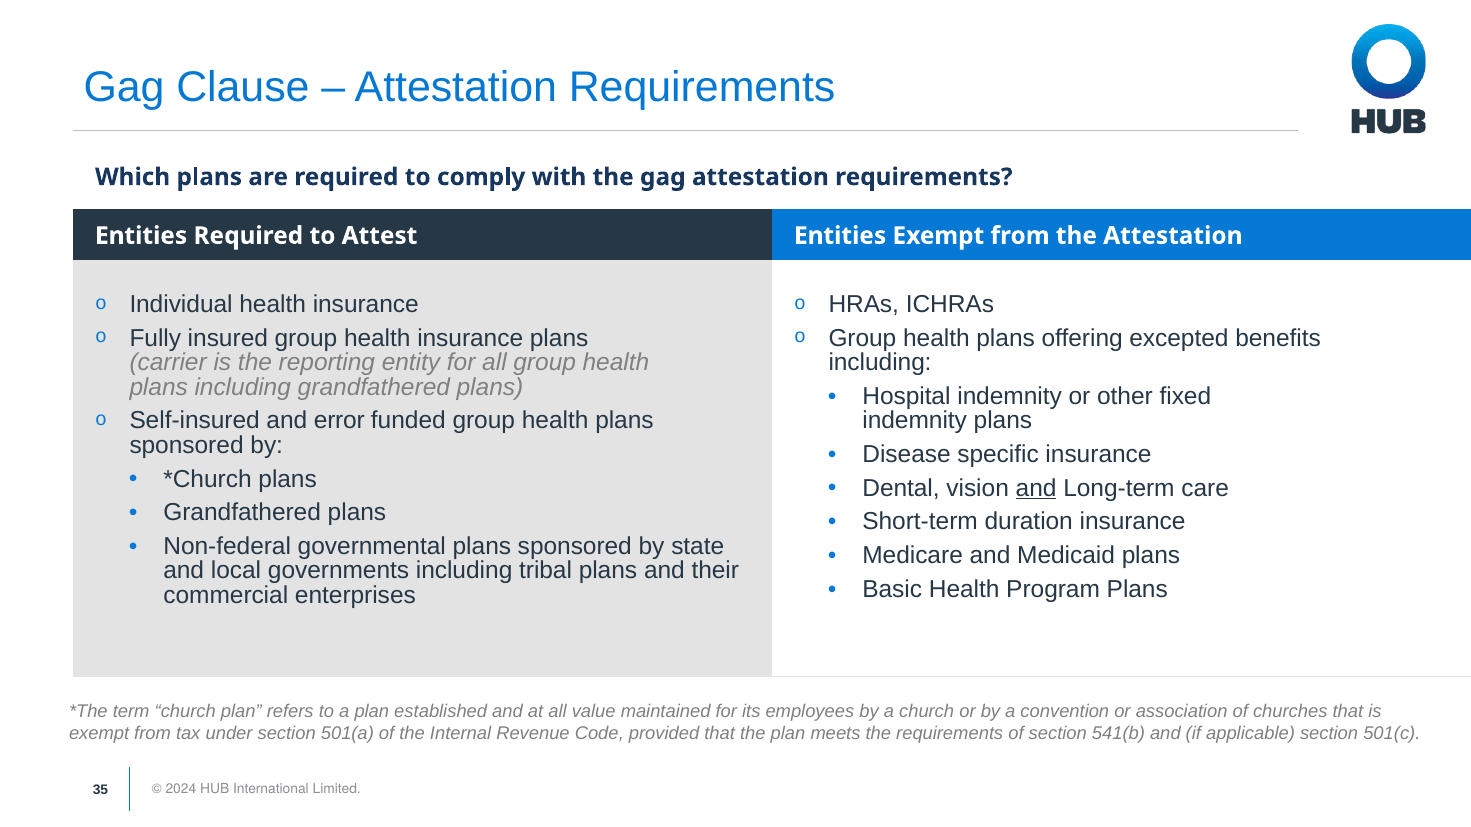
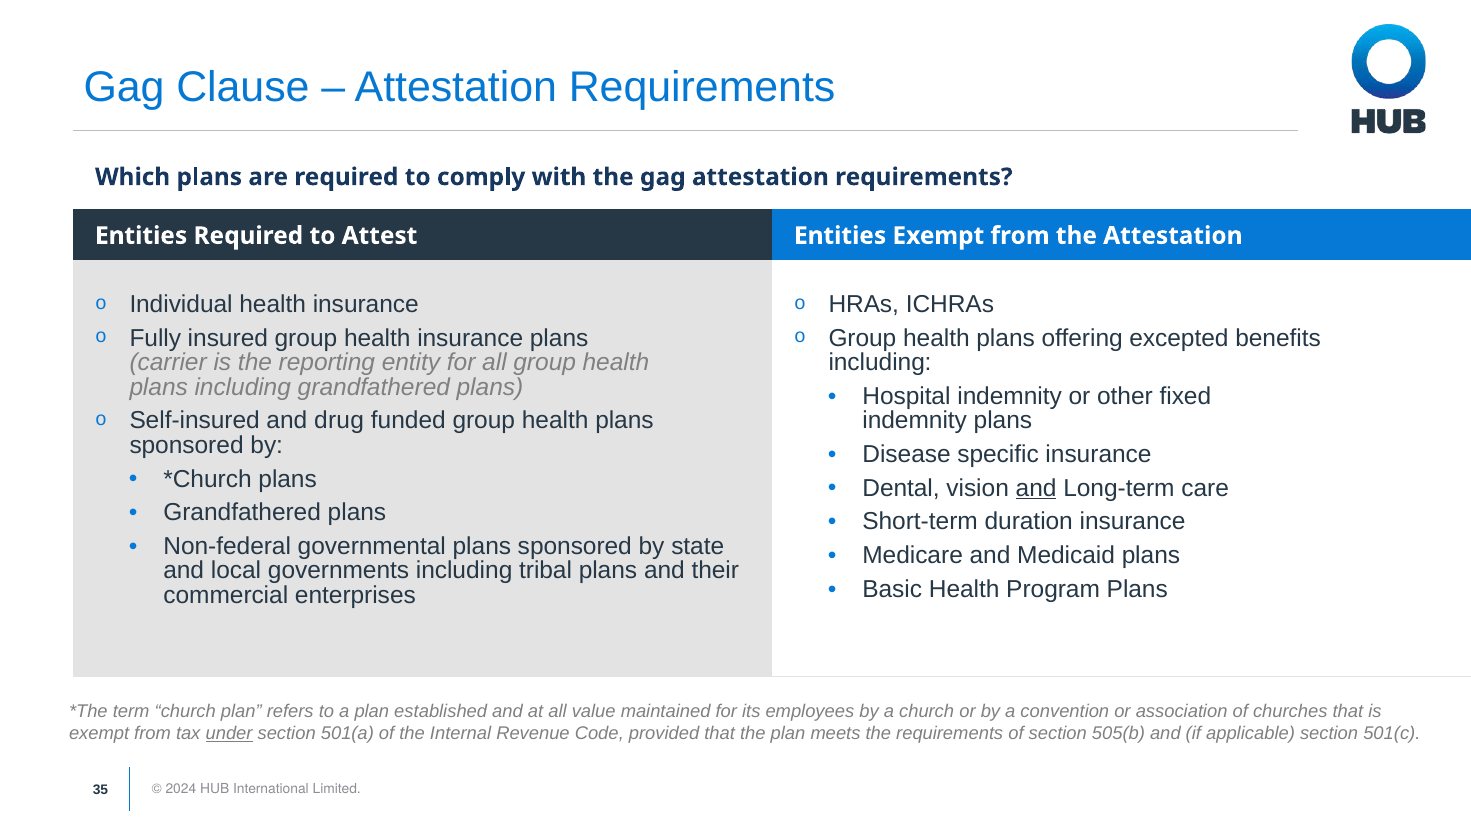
error: error -> drug (339, 421)
under underline: none -> present (229, 734)
541(b: 541(b -> 505(b (1119, 734)
